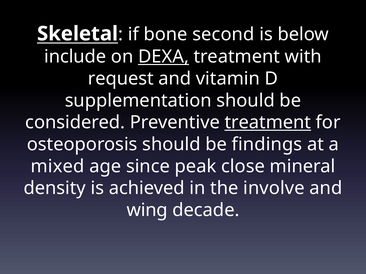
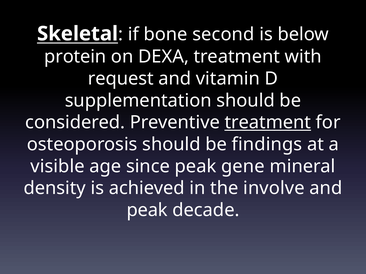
include: include -> protein (75, 57)
DEXA underline: present -> none (163, 57)
mixed: mixed -> visible (58, 167)
close: close -> gene (243, 167)
wing: wing -> peak (147, 211)
